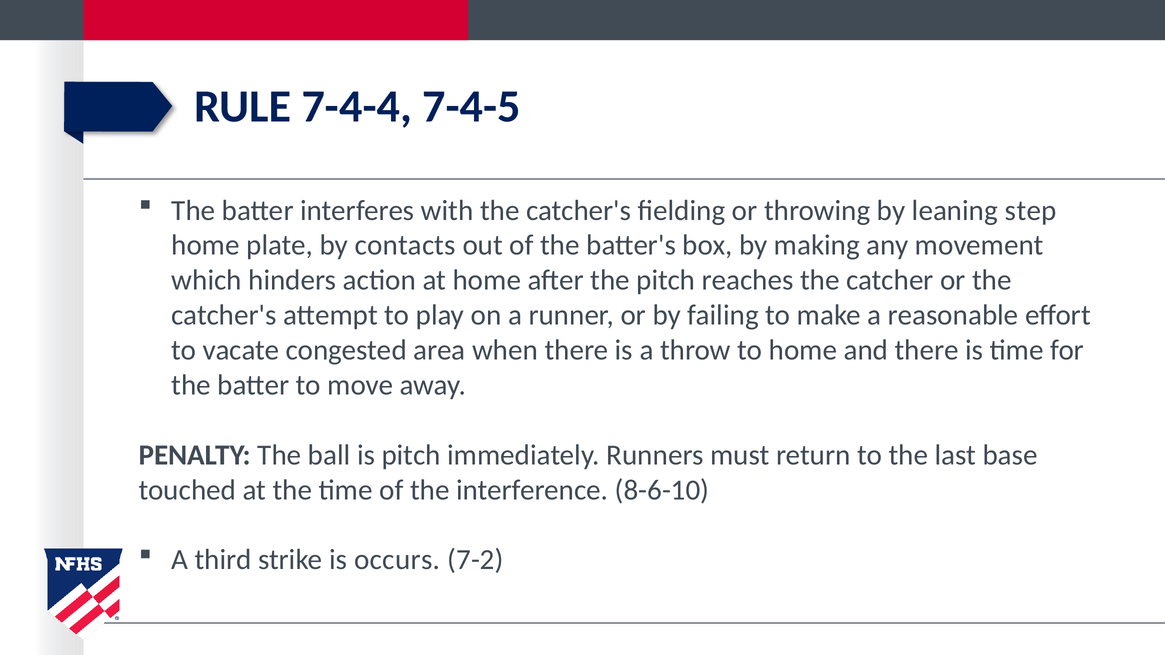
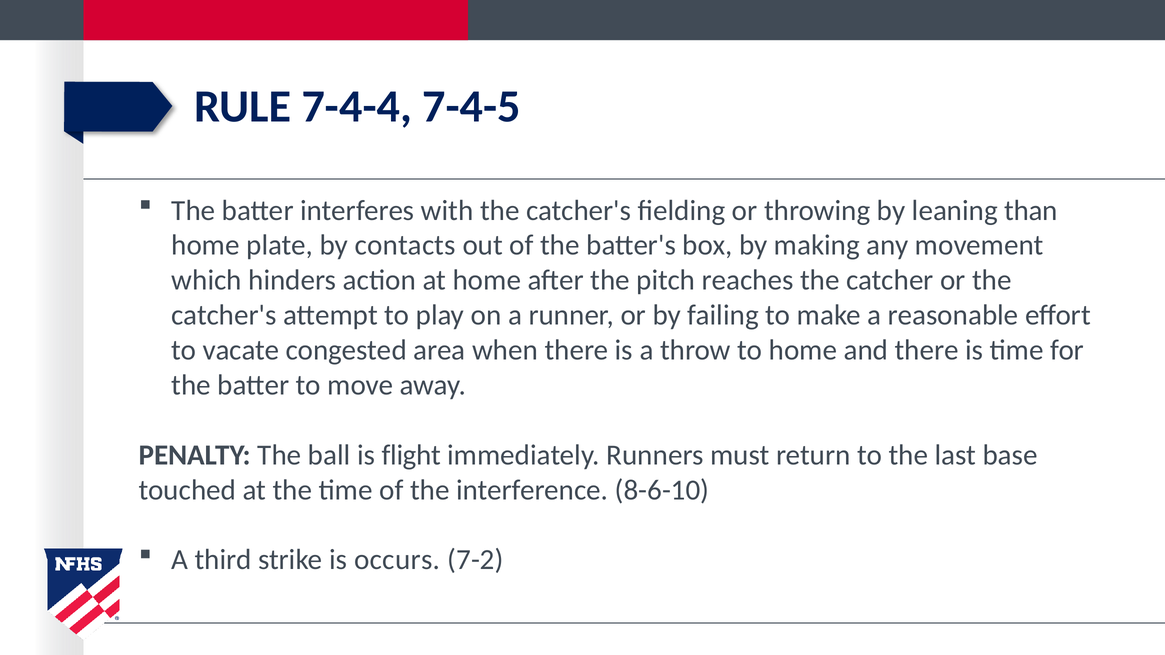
step: step -> than (1031, 211)
is pitch: pitch -> flight (411, 455)
